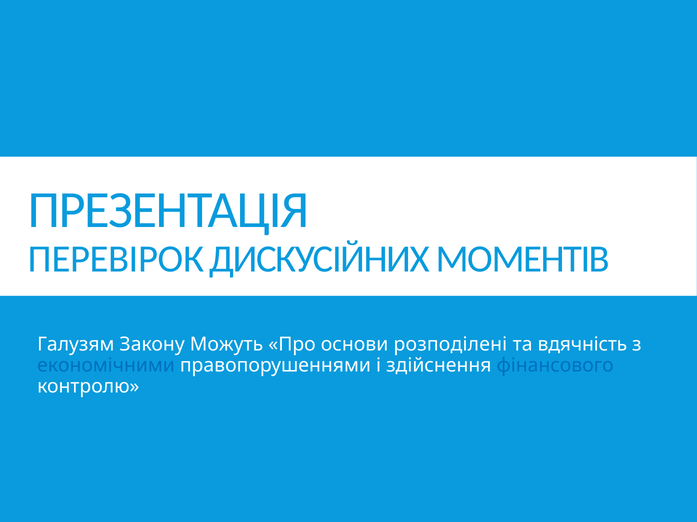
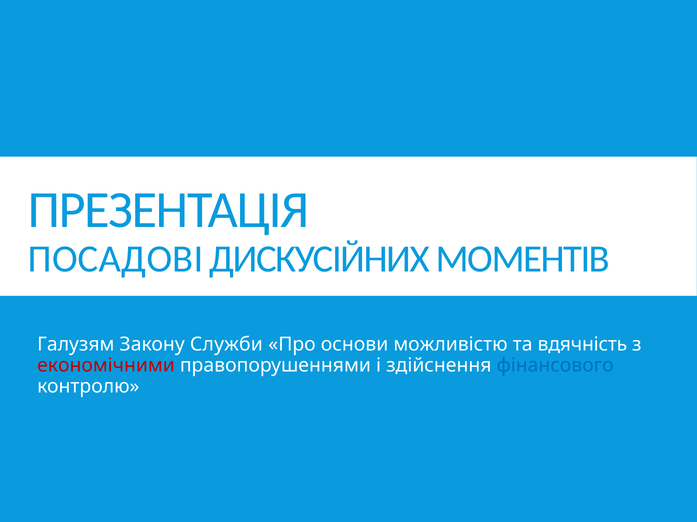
ПЕРЕВІРОК: ПЕРЕВІРОК -> ПОСАДОВІ (116, 259)
Можуть: Можуть -> Служби (226, 345)
розподілені: розподілені -> можливістю (451, 345)
економічними colour: blue -> red (106, 366)
